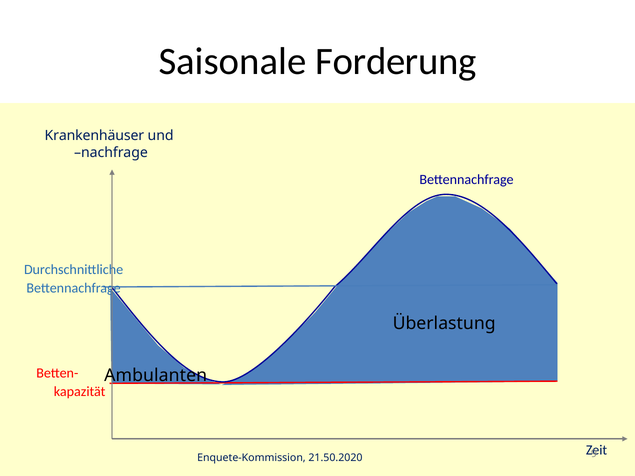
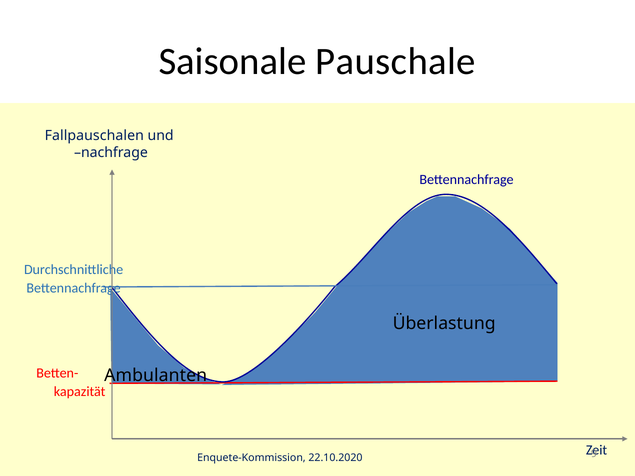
Forderung: Forderung -> Pauschale (396, 61)
Krankenhäuser: Krankenhäuser -> Fallpauschalen (94, 136)
21.50.2020: 21.50.2020 -> 22.10.2020 (335, 458)
